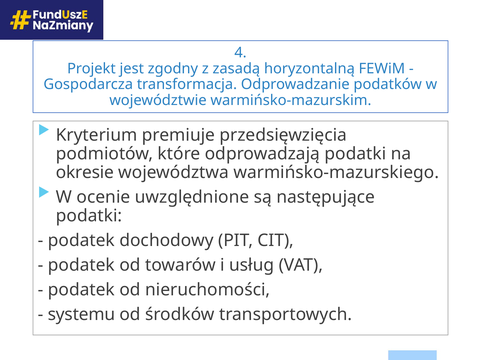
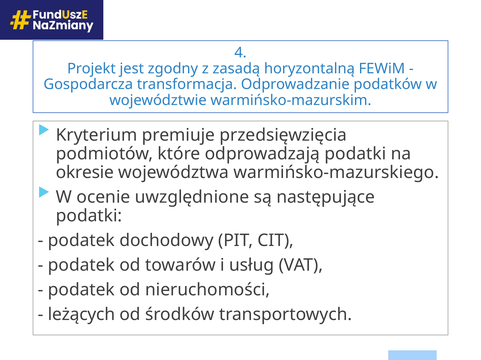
systemu: systemu -> leżących (82, 315)
